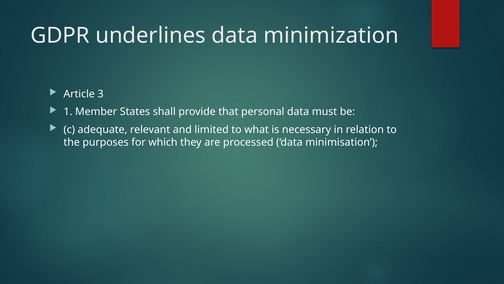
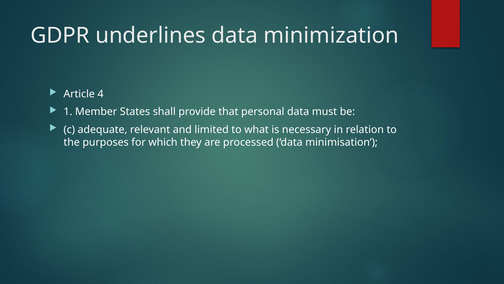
3: 3 -> 4 (101, 94)
